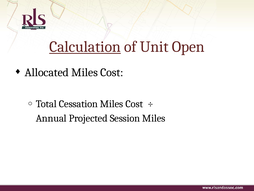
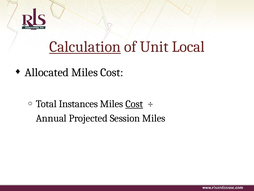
Open: Open -> Local (188, 47)
Cessation: Cessation -> Instances (78, 104)
Cost underline: none -> present (134, 104)
